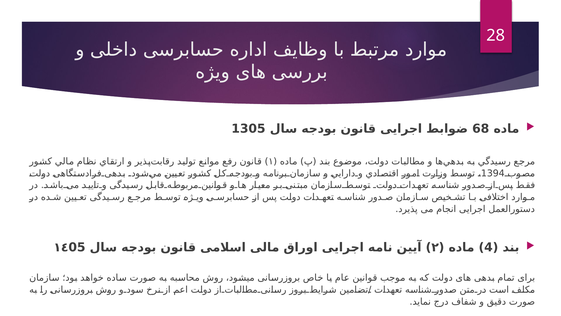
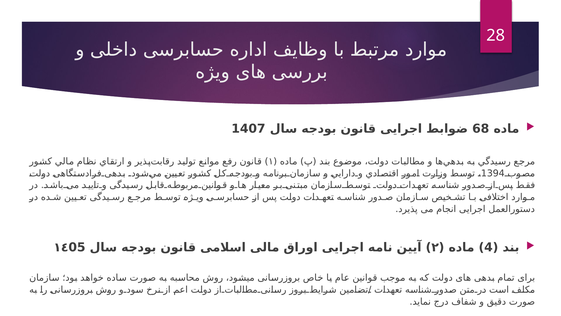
1305: 1305 -> 1407 (248, 128)
